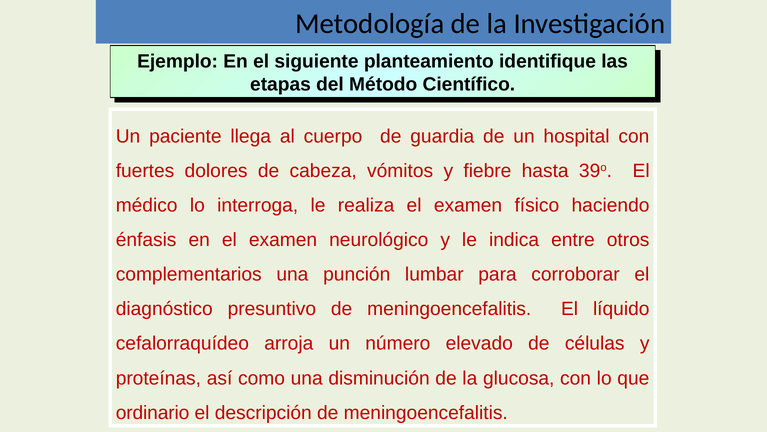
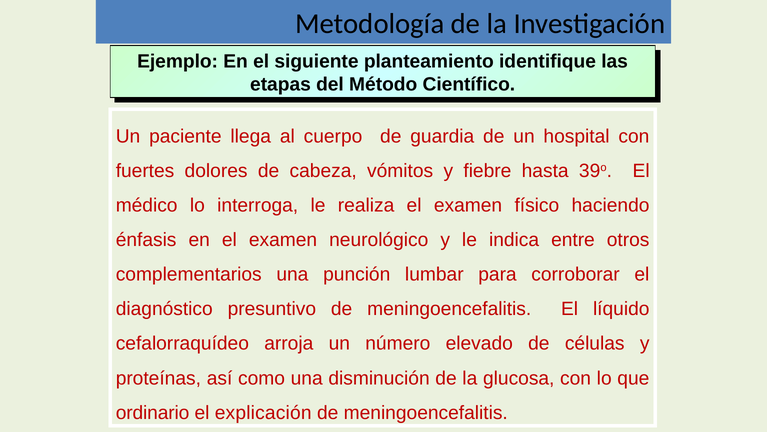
descripción: descripción -> explicación (263, 412)
